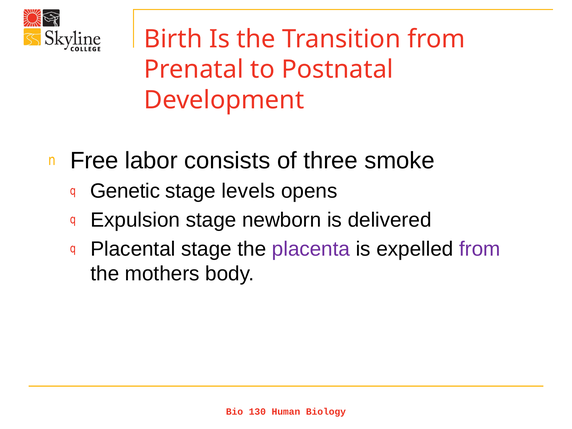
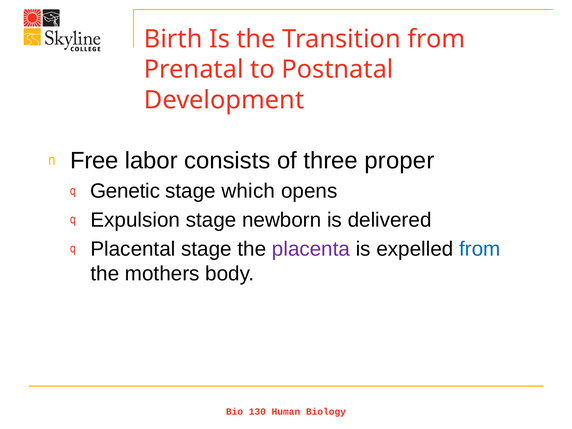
smoke: smoke -> proper (399, 161)
levels: levels -> which (248, 191)
from colour: purple -> blue (480, 249)
